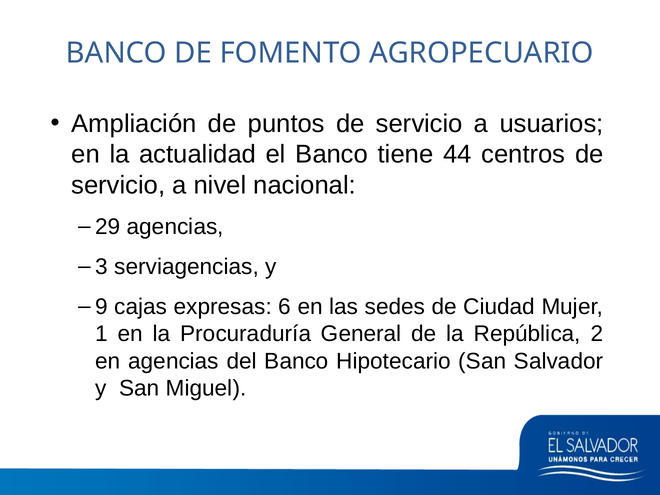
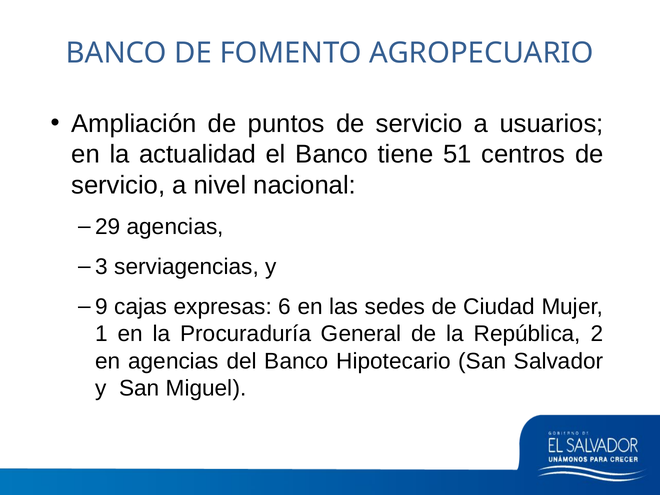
44: 44 -> 51 (457, 154)
